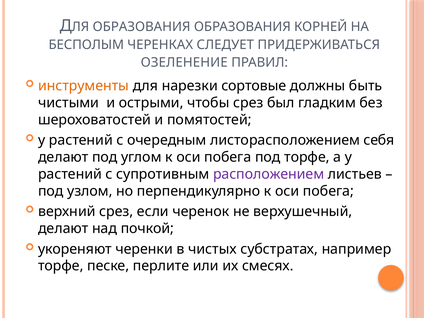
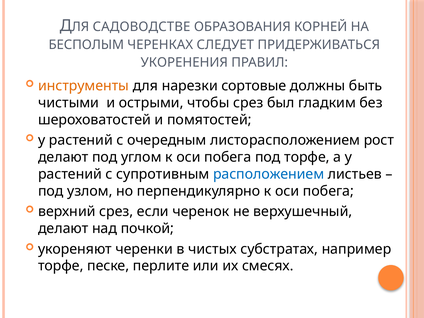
ОБРАЗОВАНИЯ: ОБРАЗОВАНИЯ -> САДОВОДСТВЕ (142, 27)
ОЗЕЛЕНЕНИЕ: ОЗЕЛЕНЕНИЕ -> УКОРЕНЕНИЯ (184, 63)
себя: себя -> рост (379, 140)
расположением colour: purple -> blue (269, 174)
